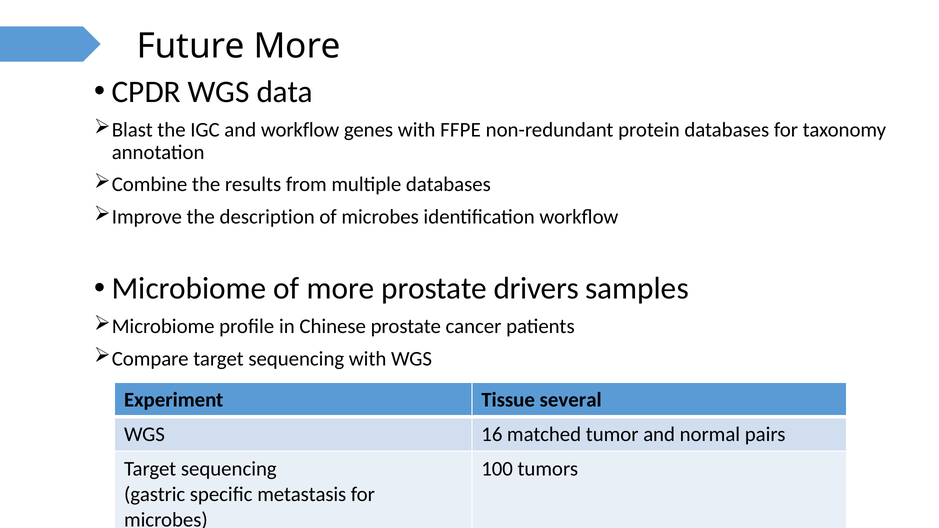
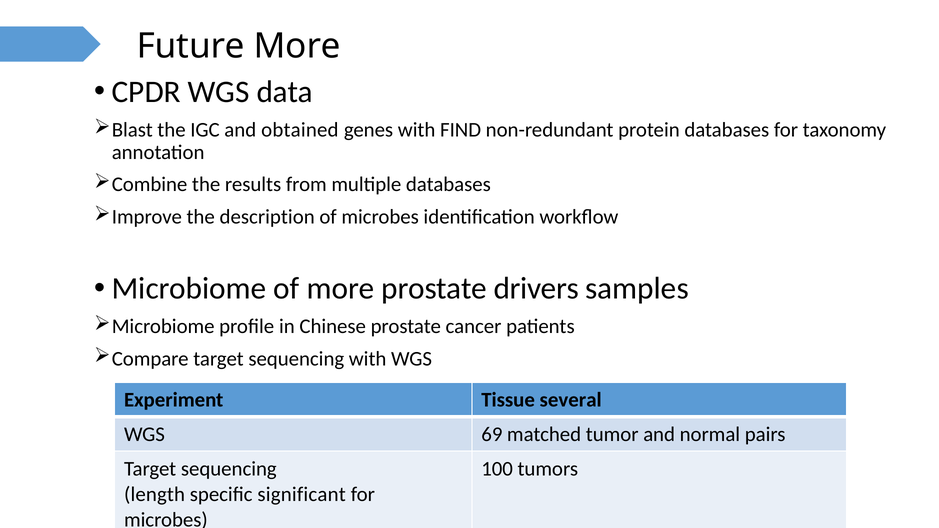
and workflow: workflow -> obtained (300, 130)
FFPE: FFPE -> FIND (461, 130)
16: 16 -> 69 (492, 435)
gastric: gastric -> length (155, 495)
metastasis: metastasis -> significant (302, 495)
